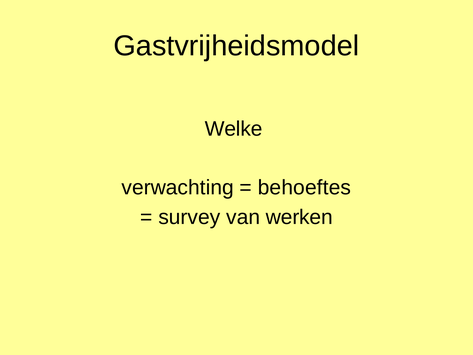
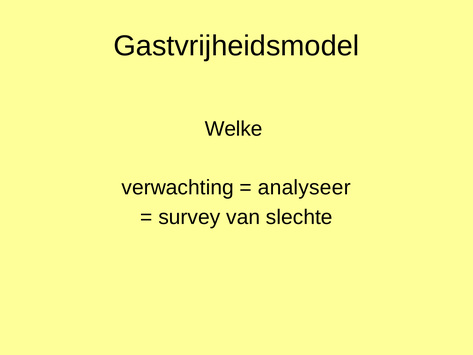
behoeftes: behoeftes -> analyseer (304, 188)
werken: werken -> slechte (299, 217)
